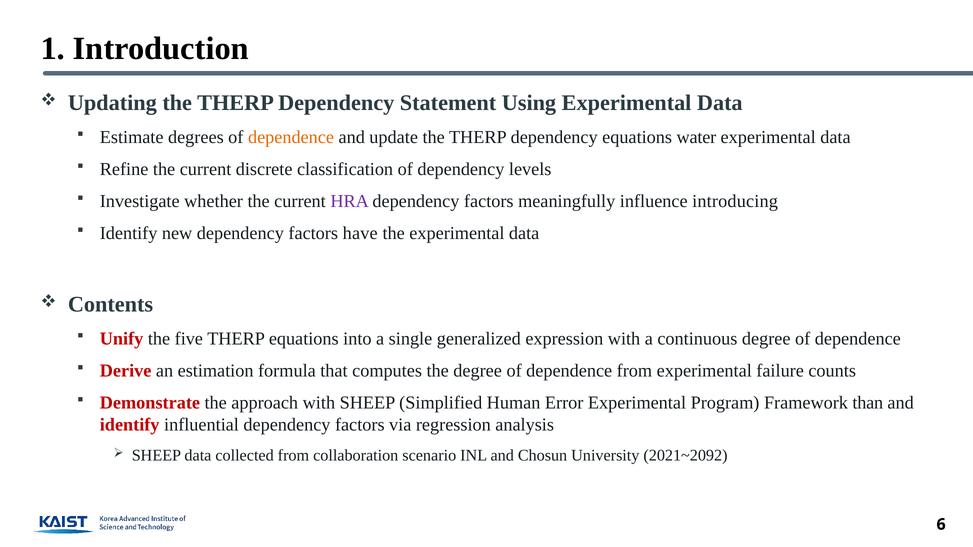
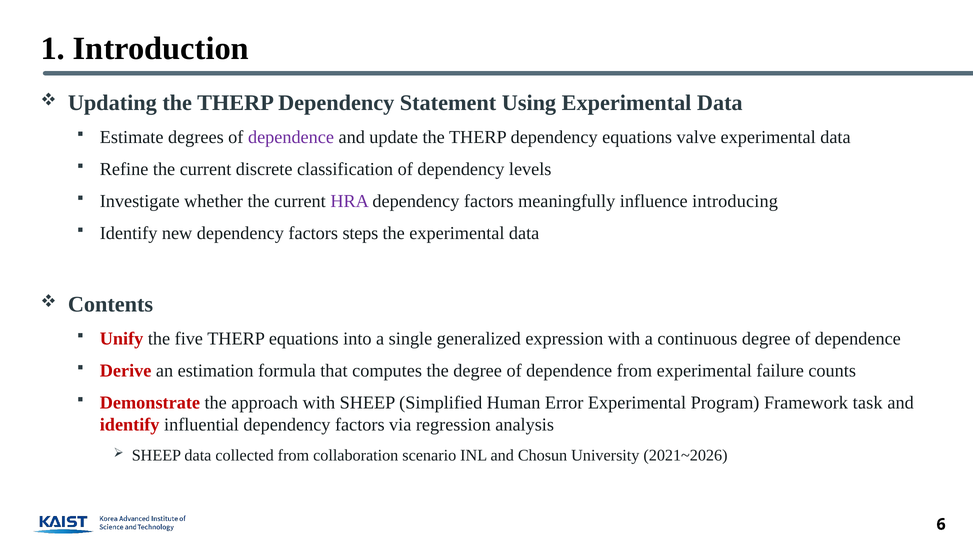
dependence colour: orange -> purple (291, 137)
water: water -> valve (696, 137)
have: have -> steps (360, 233)
than: than -> task (868, 403)
2021~2092: 2021~2092 -> 2021~2026 (685, 456)
